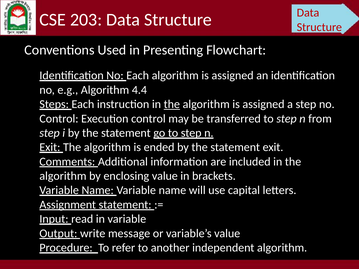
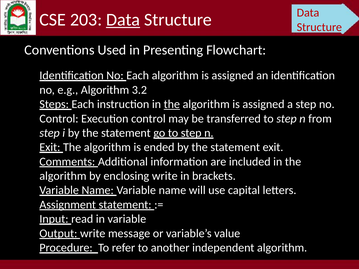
Data underline: none -> present (123, 20)
4.4: 4.4 -> 3.2 (139, 90)
enclosing value: value -> write (165, 176)
